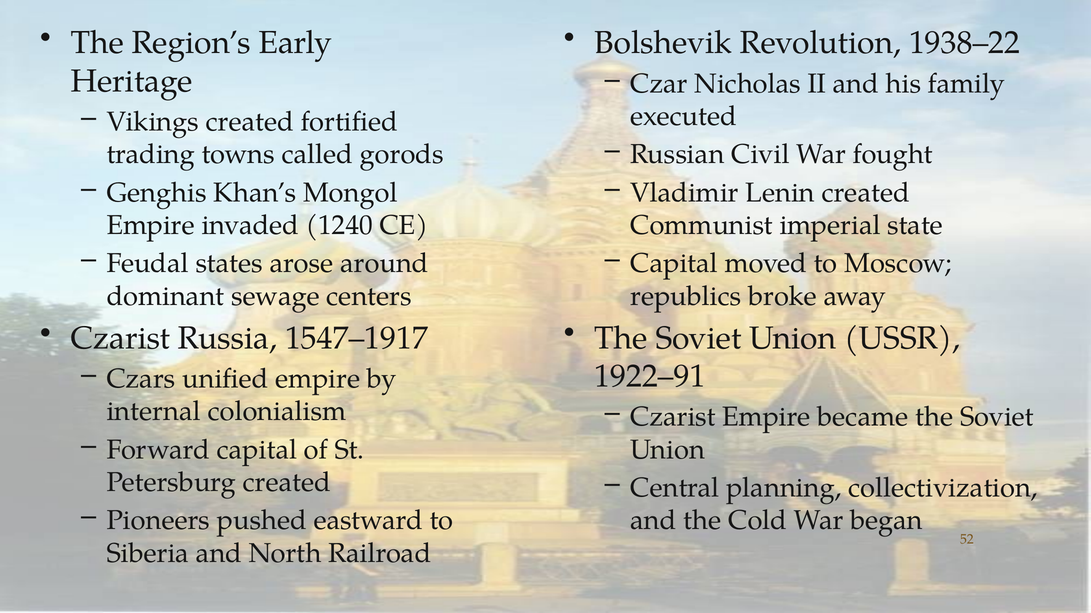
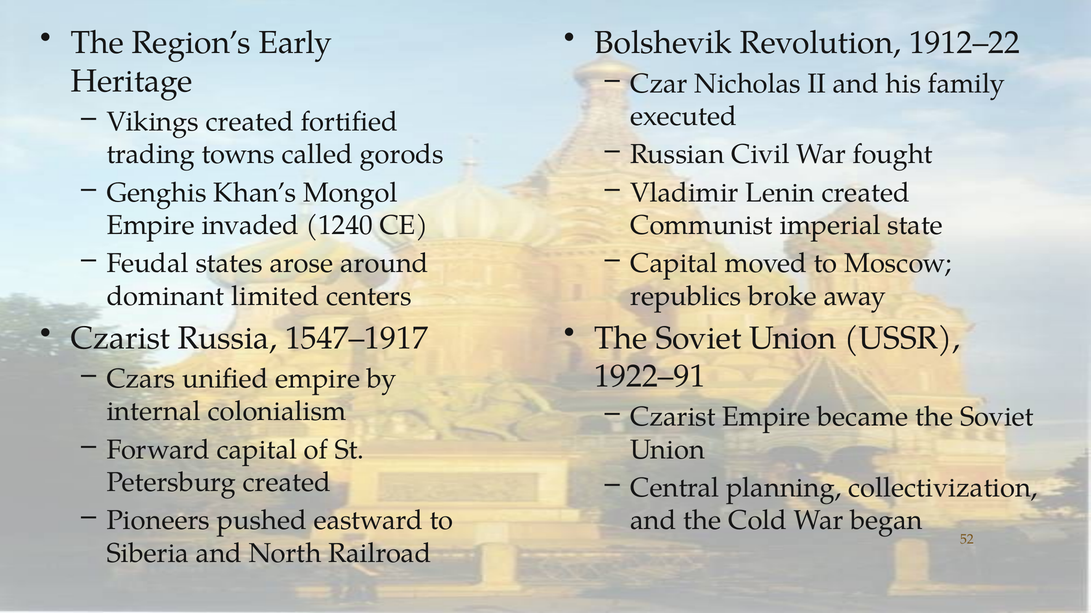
1938–22: 1938–22 -> 1912–22 (965, 43)
sewage: sewage -> limited (275, 296)
